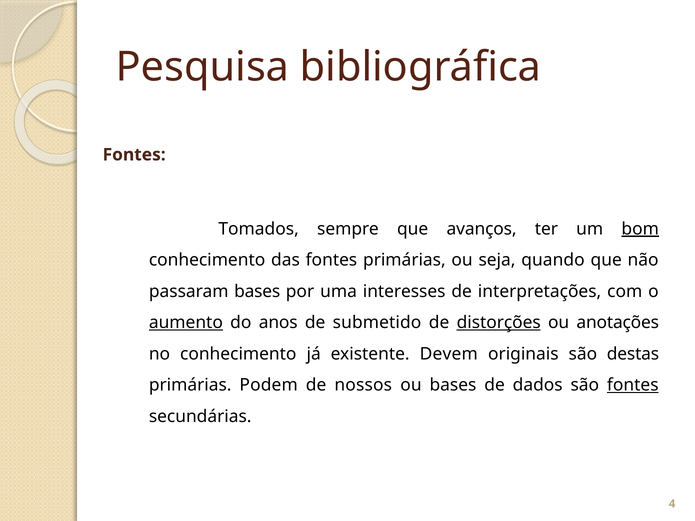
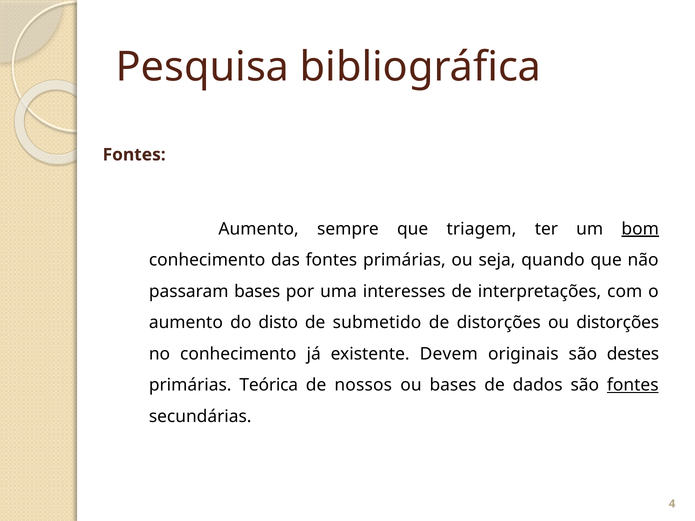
Tomados: Tomados -> Aumento (259, 229)
avanços: avanços -> triagem (481, 229)
aumento underline: present -> none (186, 323)
anos: anos -> disto (278, 323)
distorções underline: present -> none (499, 323)
ou anotações: anotações -> distorções (618, 323)
destas: destas -> destes (633, 354)
Podem: Podem -> Teórica (269, 385)
